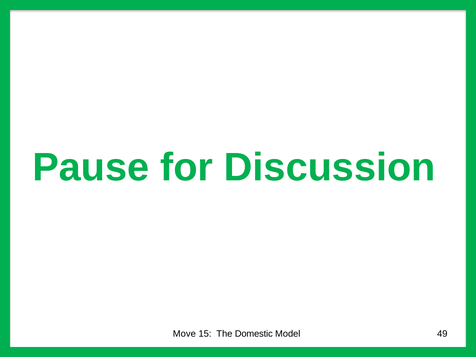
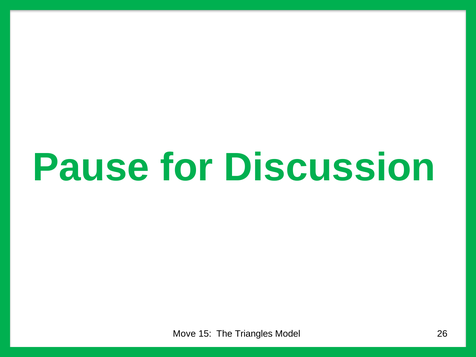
Domestic: Domestic -> Triangles (254, 334)
49: 49 -> 26 (442, 334)
